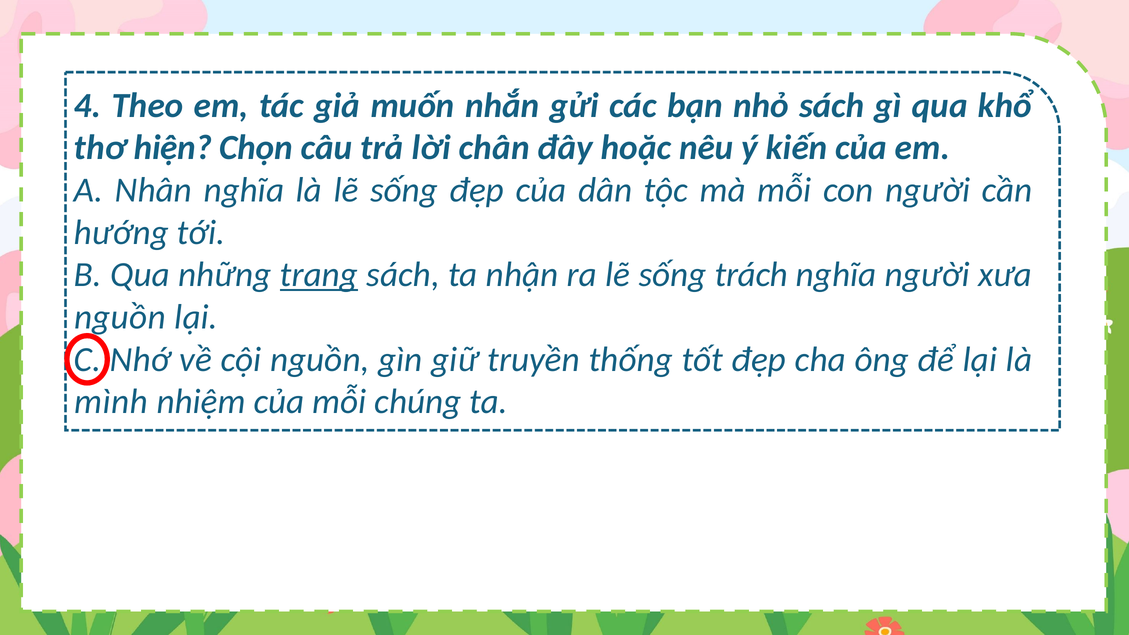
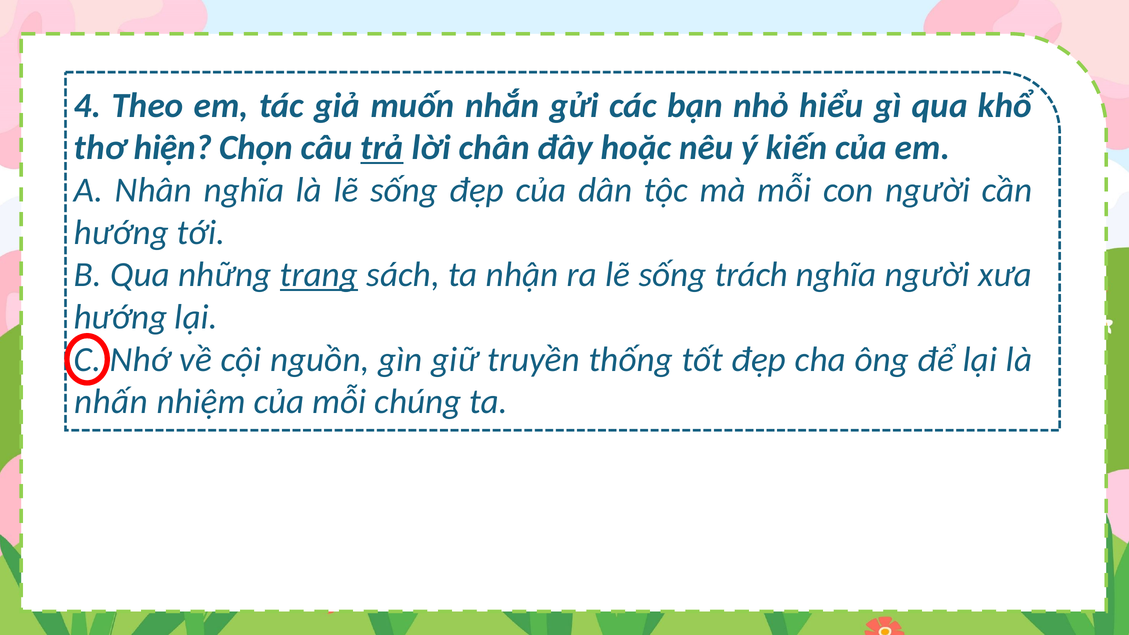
nhỏ sách: sách -> hiểu (831, 105)
trả underline: none -> present (382, 148)
nguồn: nguồn -> hướng (120, 317)
mình: mình -> nhấn (111, 402)
